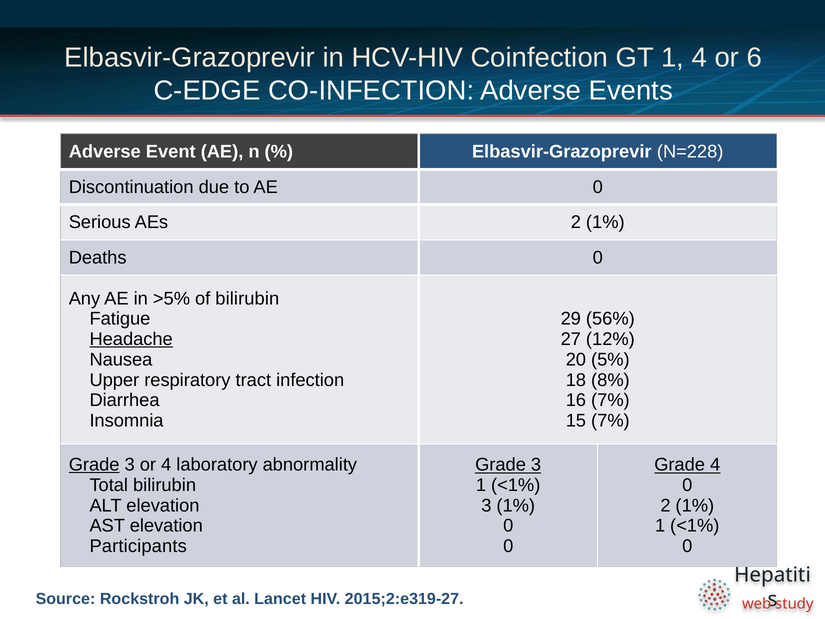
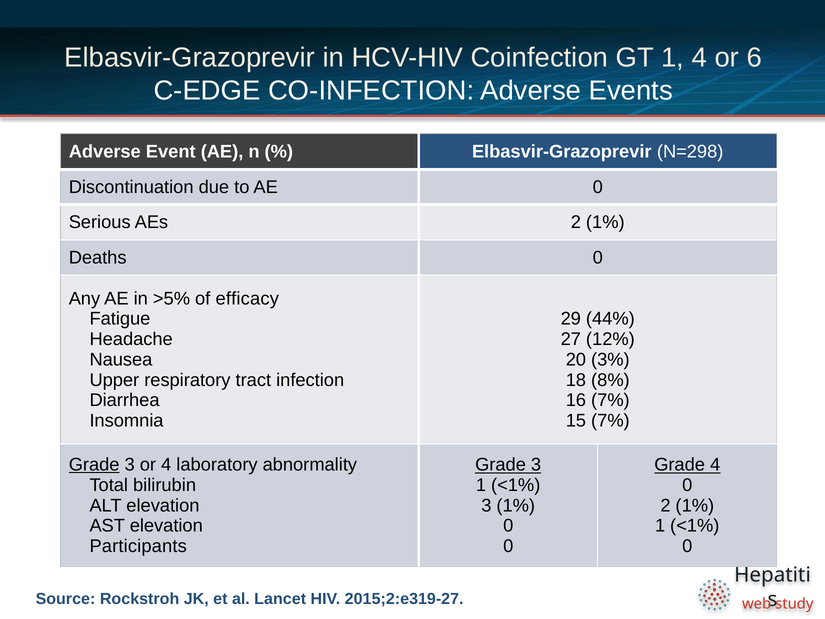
N=228: N=228 -> N=298 (690, 152)
of bilirubin: bilirubin -> efficacy (247, 298)
56%: 56% -> 44% (610, 319)
Headache underline: present -> none (131, 339)
5%: 5% -> 3% (610, 360)
